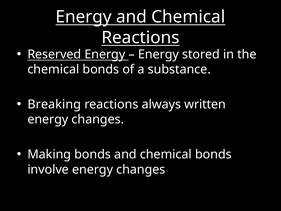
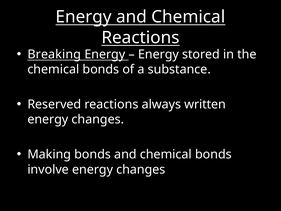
Reserved: Reserved -> Breaking (54, 54)
Breaking: Breaking -> Reserved (54, 104)
